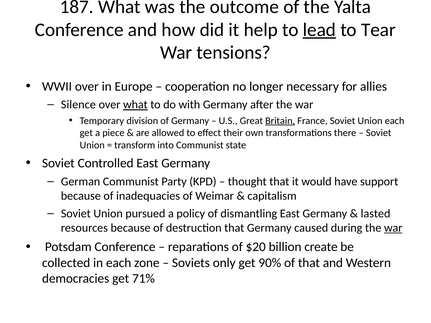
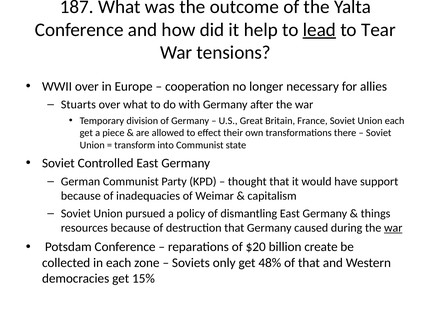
Silence: Silence -> Stuarts (78, 105)
what underline: present -> none (135, 105)
Britain underline: present -> none (280, 121)
lasted: lasted -> things (376, 214)
90%: 90% -> 48% (270, 263)
71%: 71% -> 15% (143, 279)
